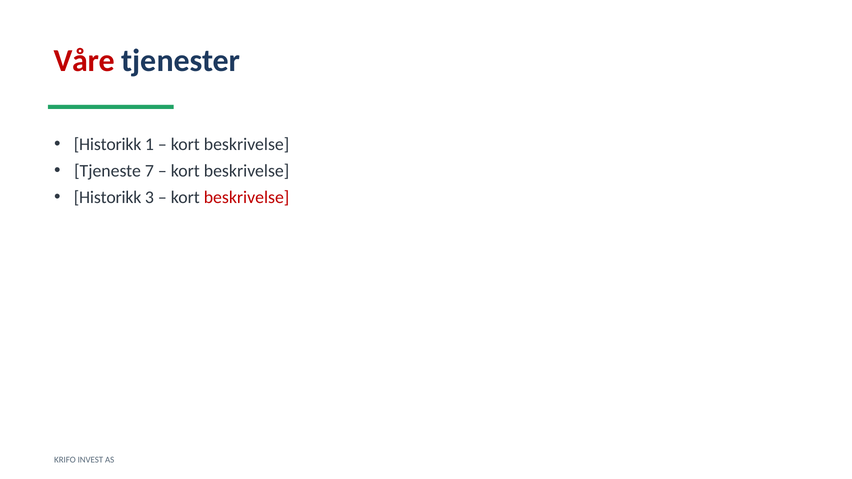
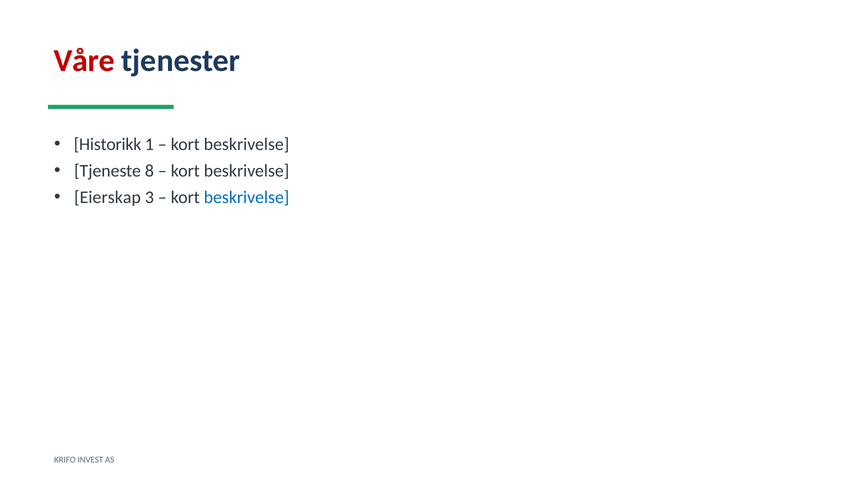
7: 7 -> 8 (149, 171)
Historikk: Historikk -> Eierskap (108, 198)
beskrivelse colour: red -> blue (247, 198)
